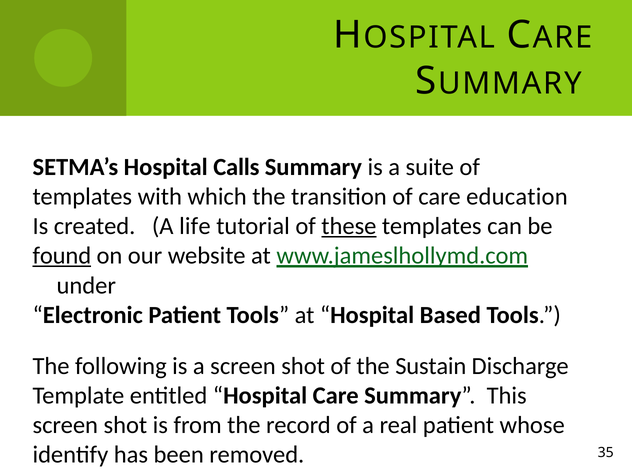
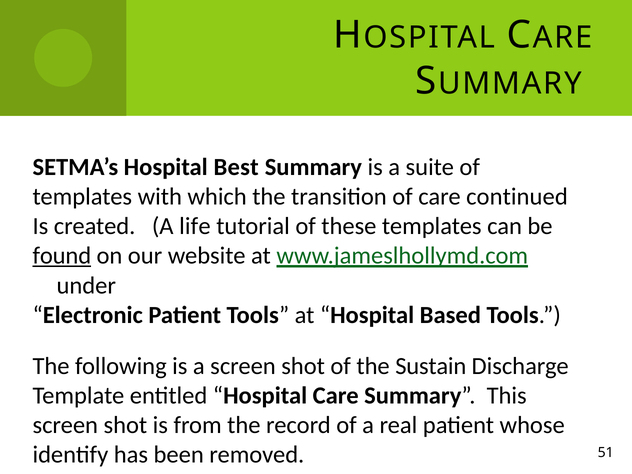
Calls: Calls -> Best (236, 167)
education: education -> continued (517, 197)
these underline: present -> none (349, 226)
35: 35 -> 51 (606, 453)
